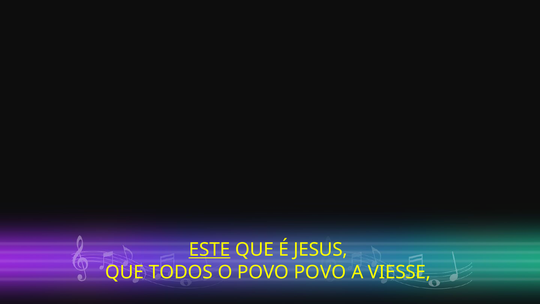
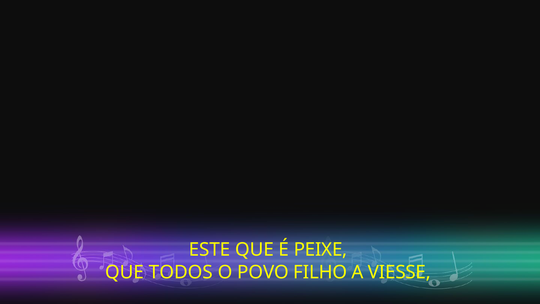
ESTE underline: present -> none (209, 250)
JESUS: JESUS -> PEIXE (321, 250)
POVO POVO: POVO -> FILHO (320, 272)
